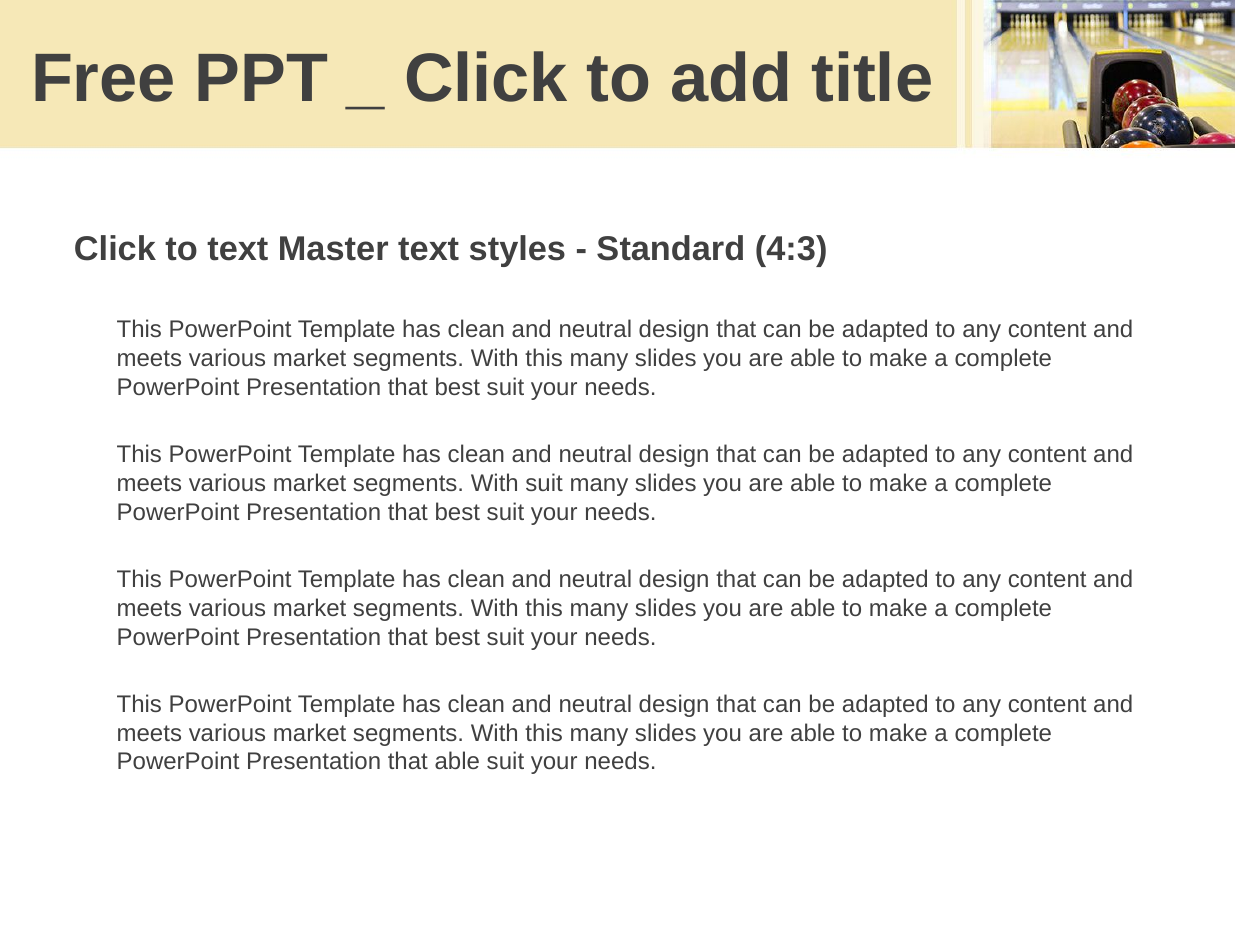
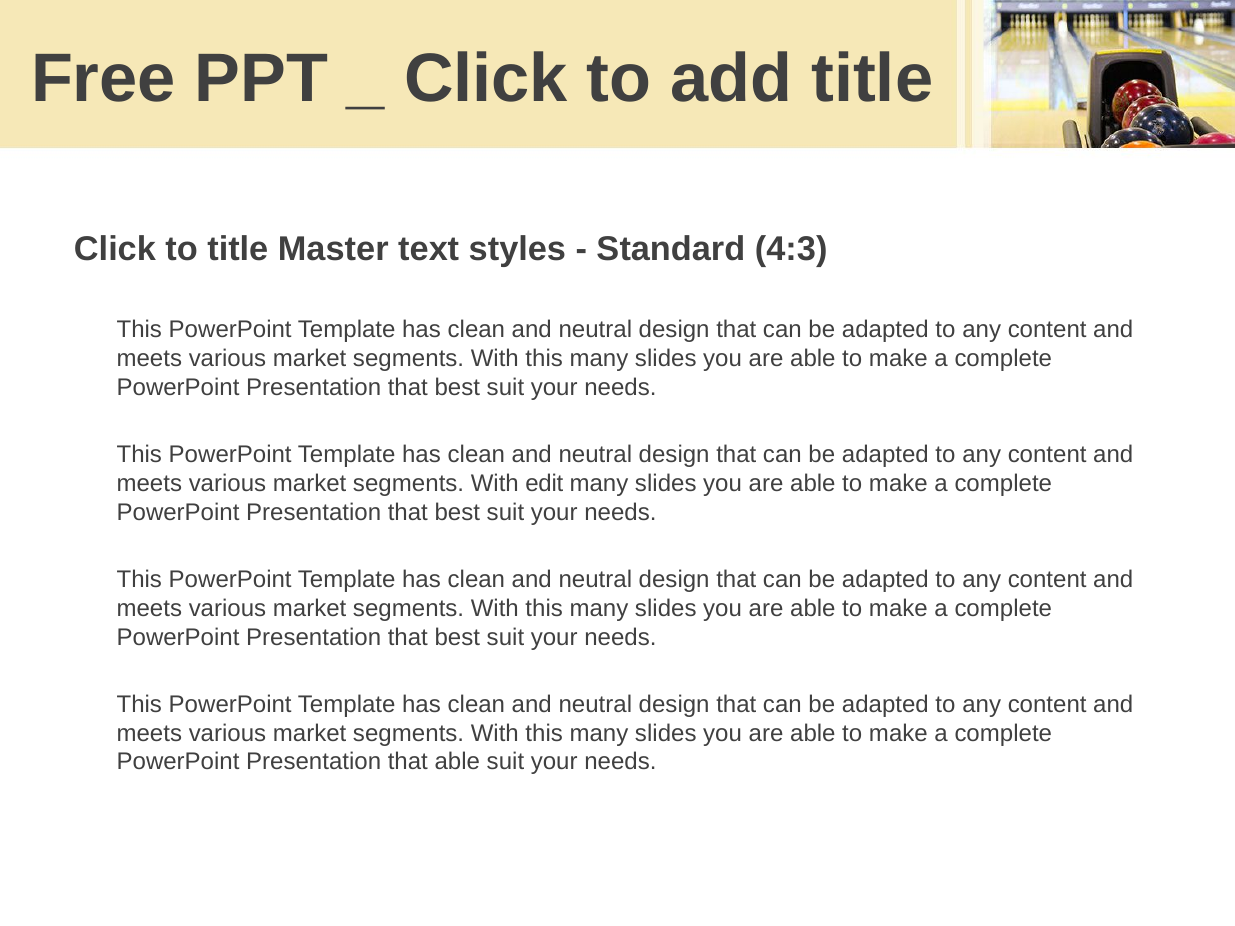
to text: text -> title (238, 250)
With suit: suit -> edit (544, 483)
